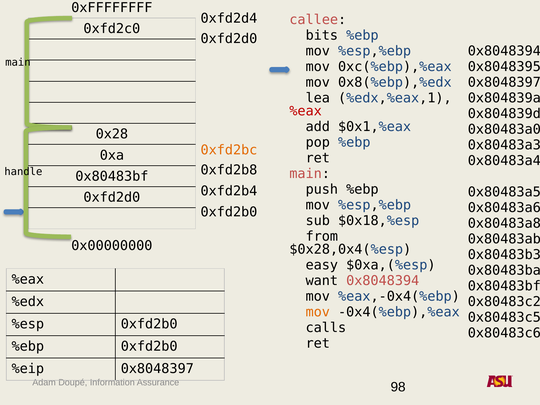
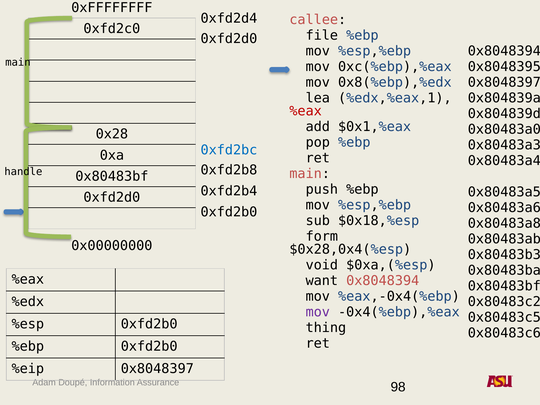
bits: bits -> file (322, 36)
0xfd2bc colour: orange -> blue (229, 150)
from: from -> form (322, 237)
easy: easy -> void (322, 265)
mov colour: orange -> purple (318, 312)
calls: calls -> thing (326, 328)
